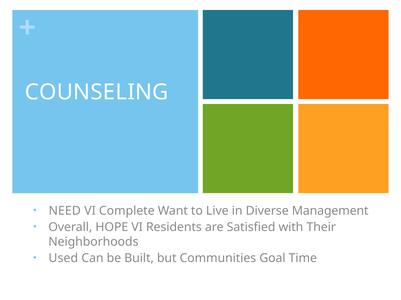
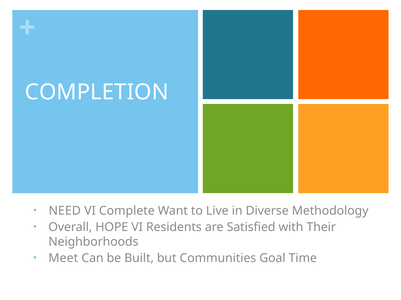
COUNSELING: COUNSELING -> COMPLETION (97, 92)
Management: Management -> Methodology (330, 211)
Used: Used -> Meet (63, 259)
